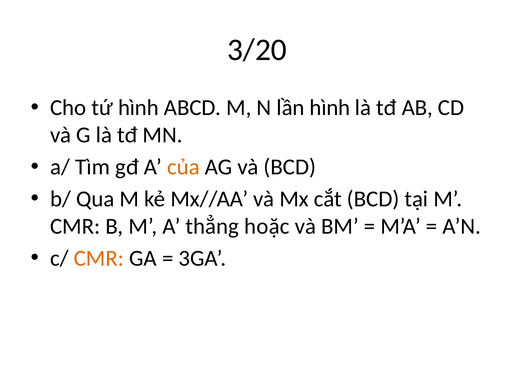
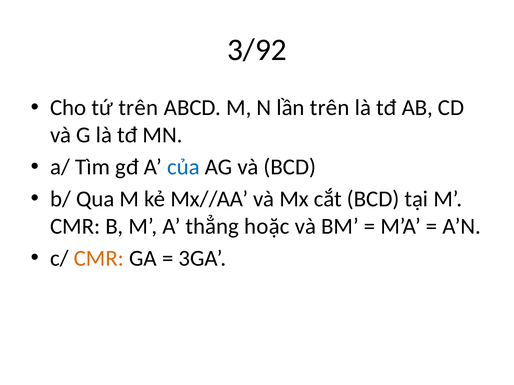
3/20: 3/20 -> 3/92 (257, 50)
tứ hình: hình -> trên (138, 108)
lần hình: hình -> trên (330, 108)
của colour: orange -> blue (183, 167)
